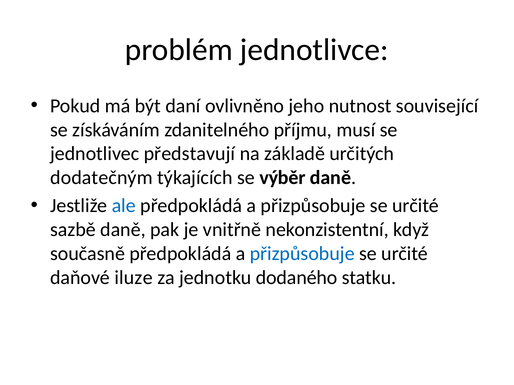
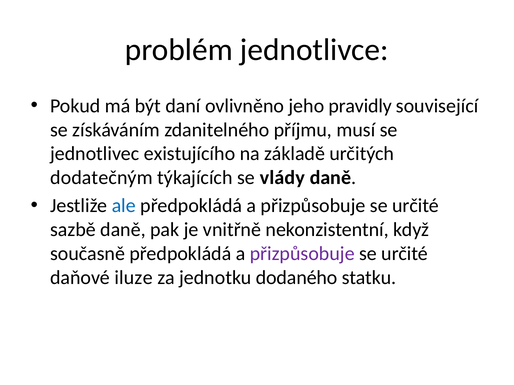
nutnost: nutnost -> pravidly (360, 106)
představují: představují -> existujícího (190, 154)
výběr: výběr -> vlády (282, 178)
přizpůsobuje colour: blue -> purple (302, 254)
